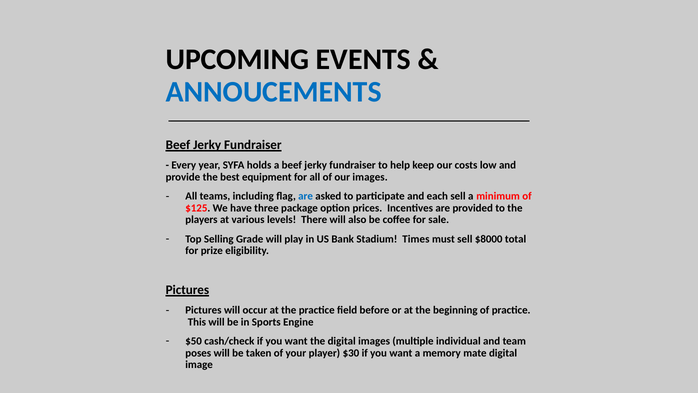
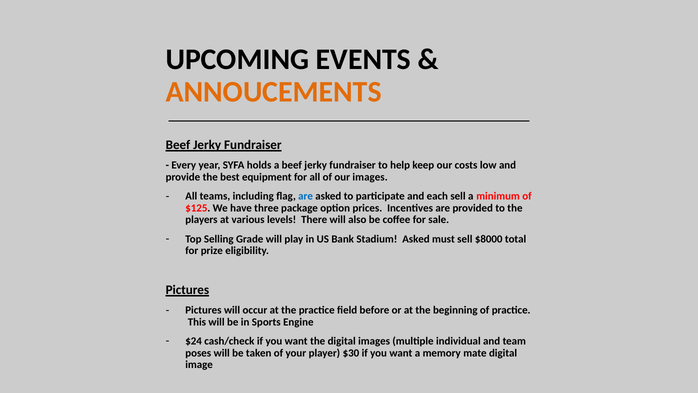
ANNOUCEMENTS colour: blue -> orange (274, 92)
Stadium Times: Times -> Asked (416, 239)
$50: $50 -> $24 (194, 341)
